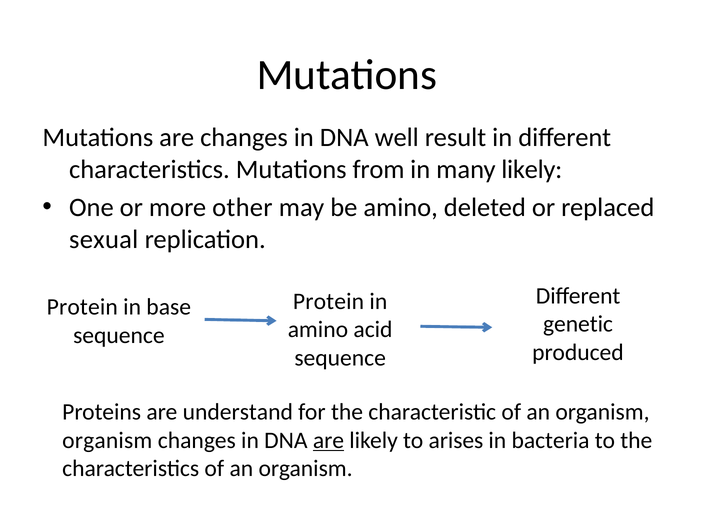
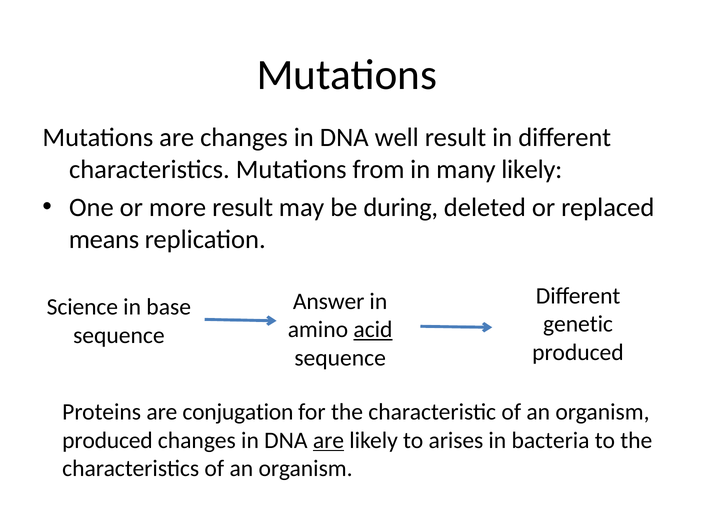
more other: other -> result (243, 208)
be amino: amino -> during (401, 208)
sexual: sexual -> means (104, 239)
Protein: Protein -> Answer (329, 301)
Protein: Protein -> Science (82, 307)
acid underline: none -> present (373, 330)
understand: understand -> conjugation (238, 412)
organism: organism -> produced (107, 440)
